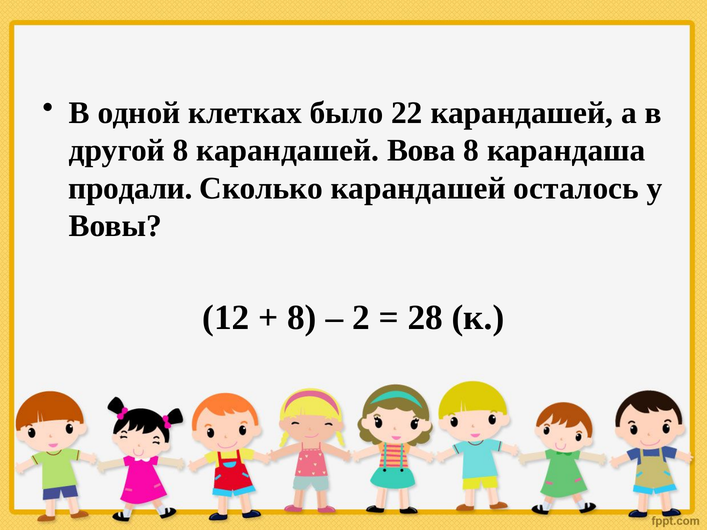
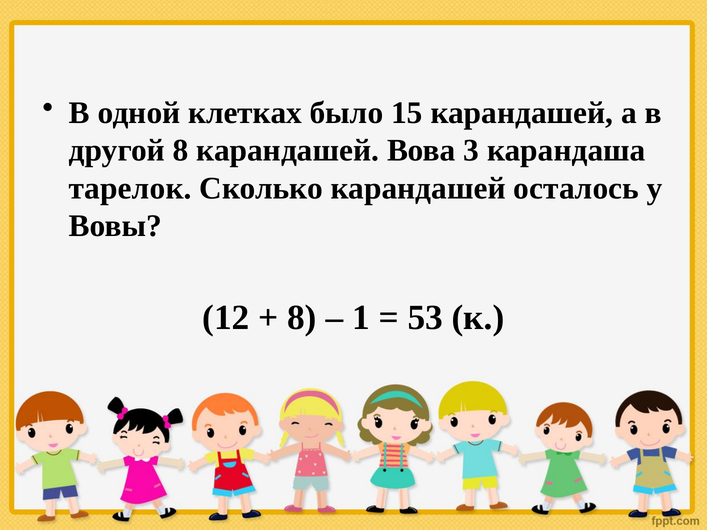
22: 22 -> 15 (407, 113)
Вова 8: 8 -> 3 (471, 151)
продали: продали -> тарелок (130, 188)
2: 2 -> 1 (361, 318)
28: 28 -> 53 (425, 318)
